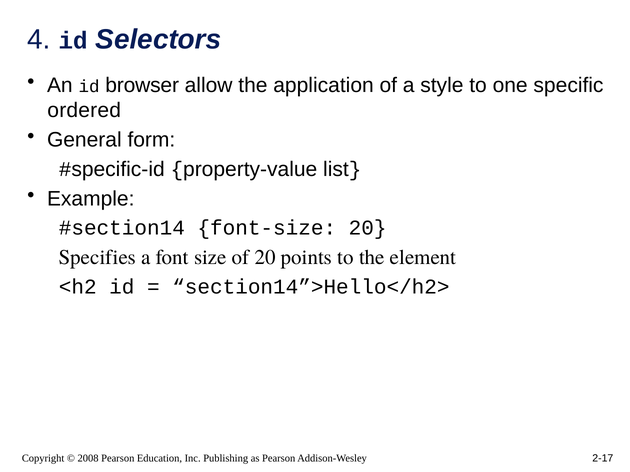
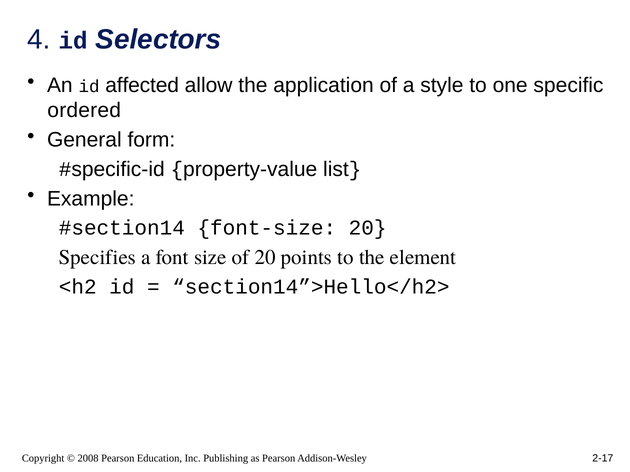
browser: browser -> affected (142, 85)
